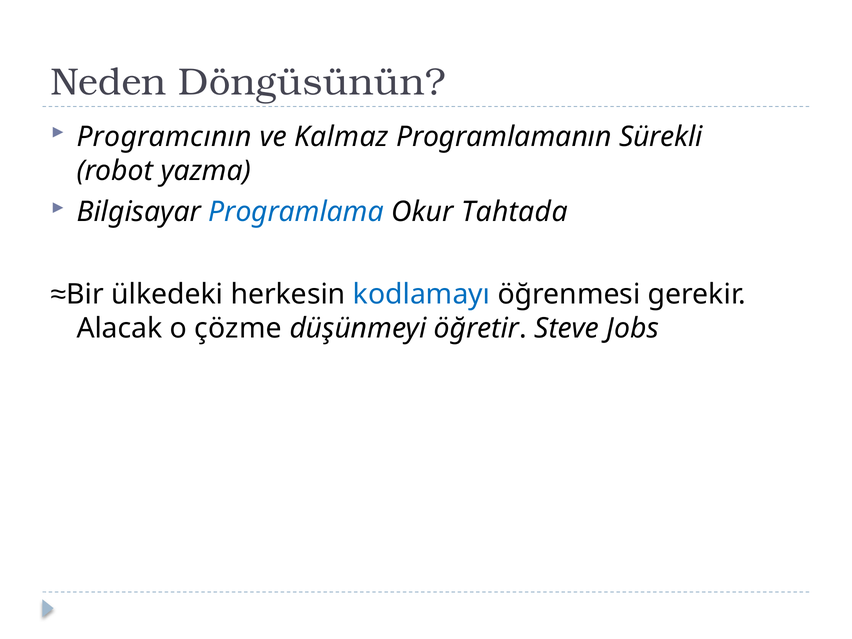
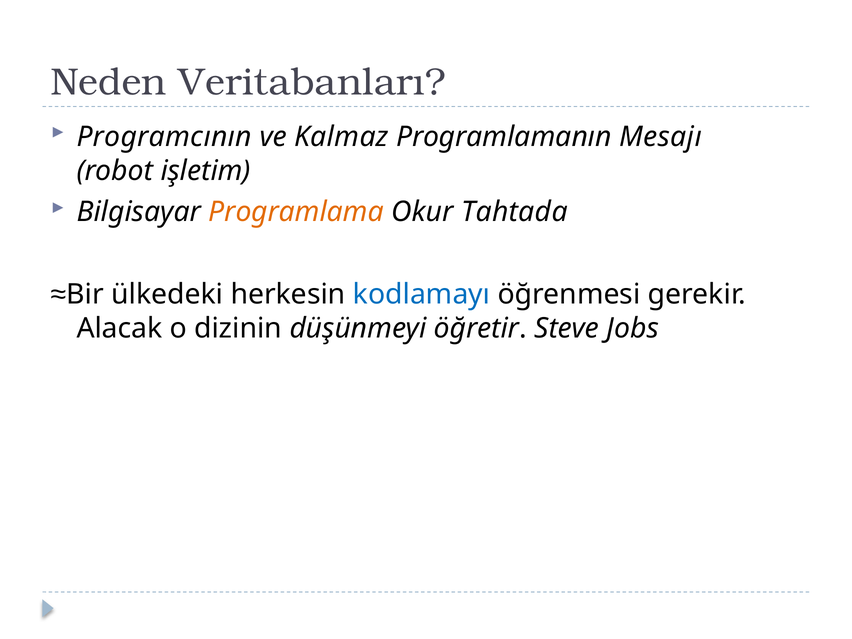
Döngüsünün: Döngüsünün -> Veritabanları (312, 82)
Sürekli: Sürekli -> Mesajı (661, 137)
yazma: yazma -> işletim (206, 171)
Programlama colour: blue -> orange (296, 212)
çözme: çözme -> dizinin (238, 329)
